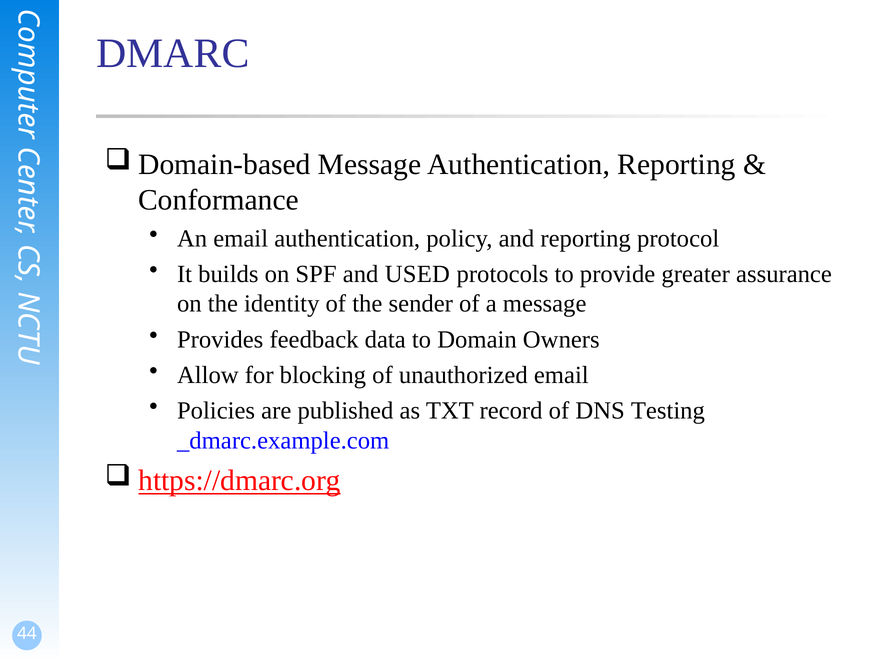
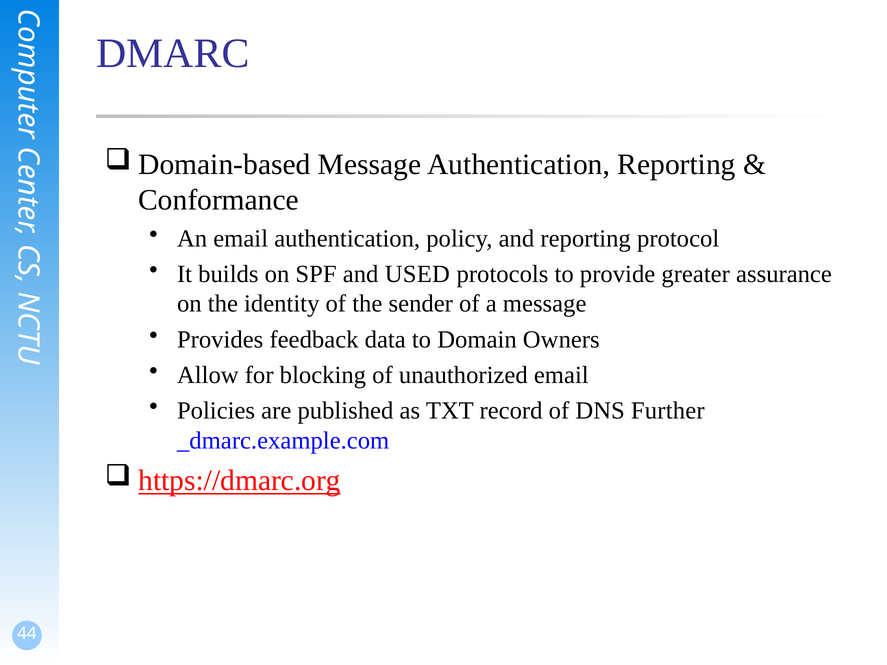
Testing: Testing -> Further (668, 411)
